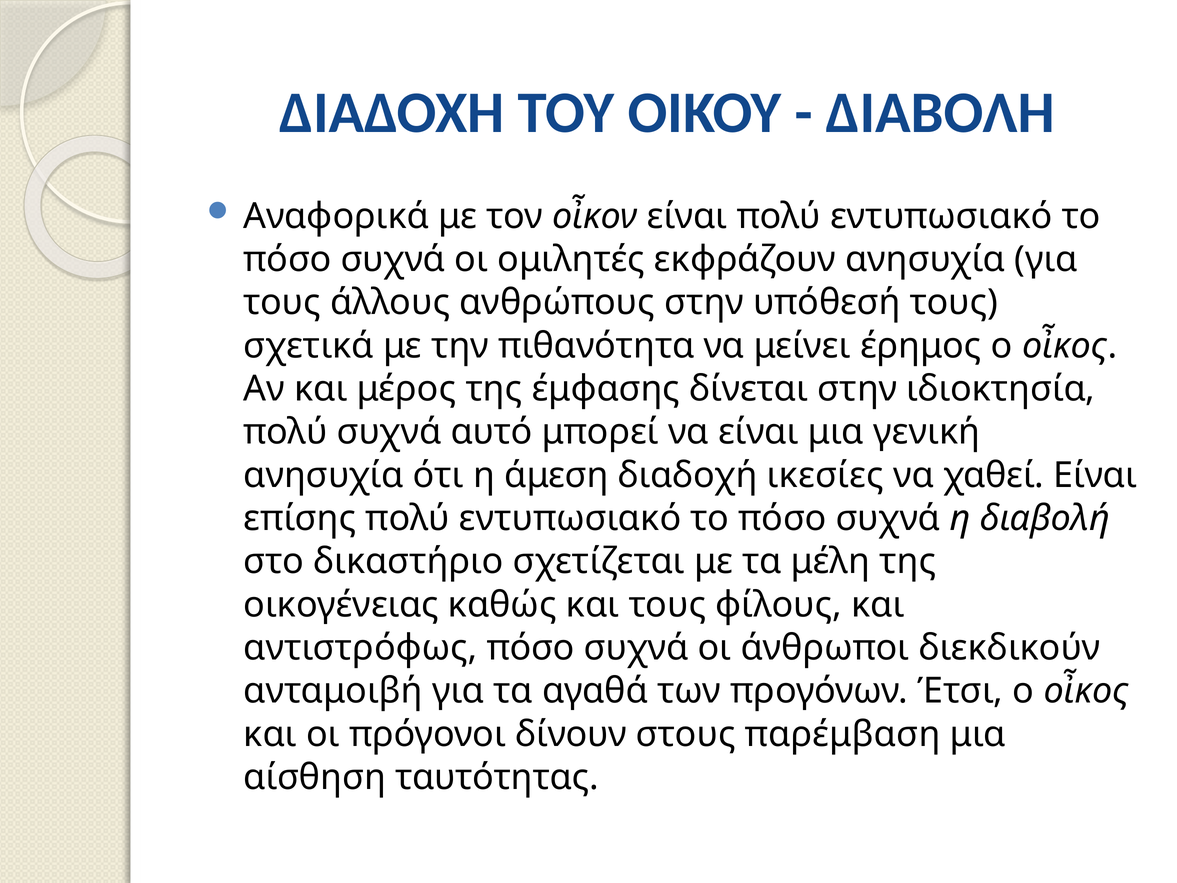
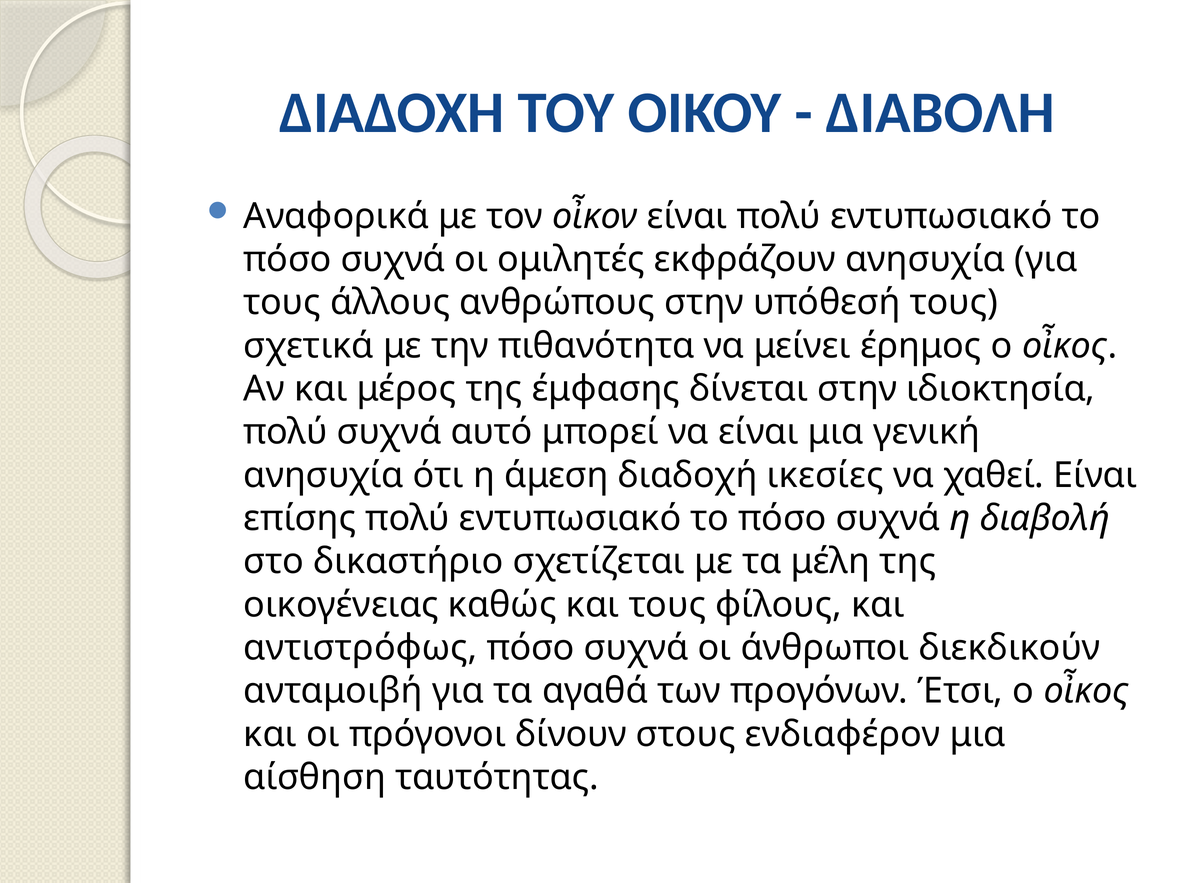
παρέμβαση: παρέμβαση -> ενδιαφέρον (843, 734)
